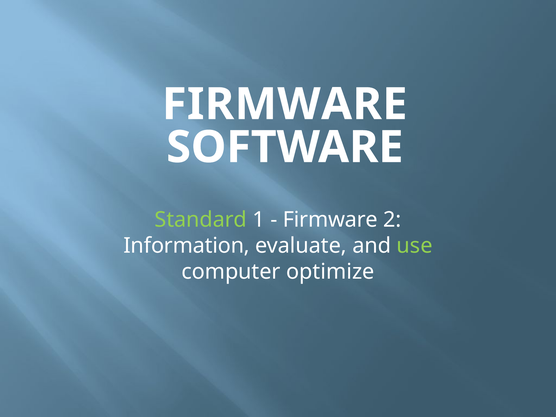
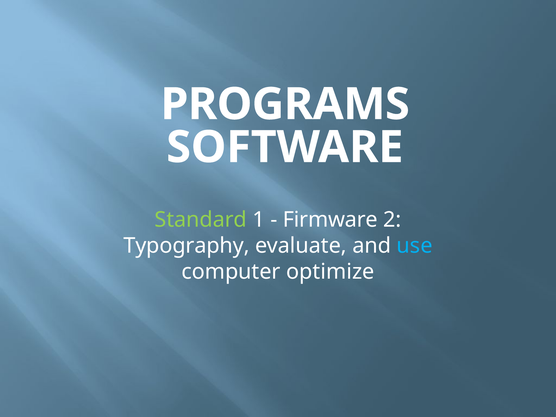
FIRMWARE: FIRMWARE -> PROGRAMS (285, 104)
Information: Information -> Typography (187, 246)
use colour: light green -> light blue (415, 246)
